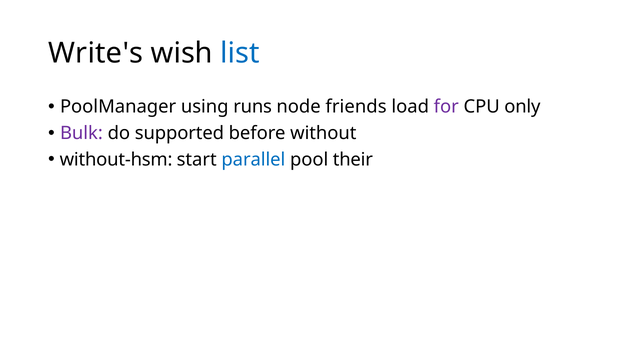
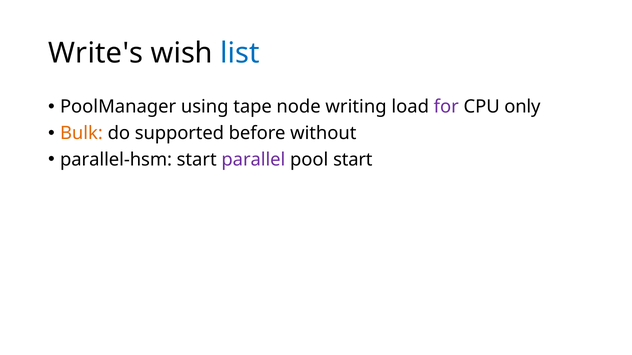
runs: runs -> tape (253, 107)
friends: friends -> writing (356, 107)
Bulk colour: purple -> orange (81, 133)
without-hsm: without-hsm -> parallel-hsm (116, 160)
parallel colour: blue -> purple (253, 160)
pool their: their -> start (353, 160)
